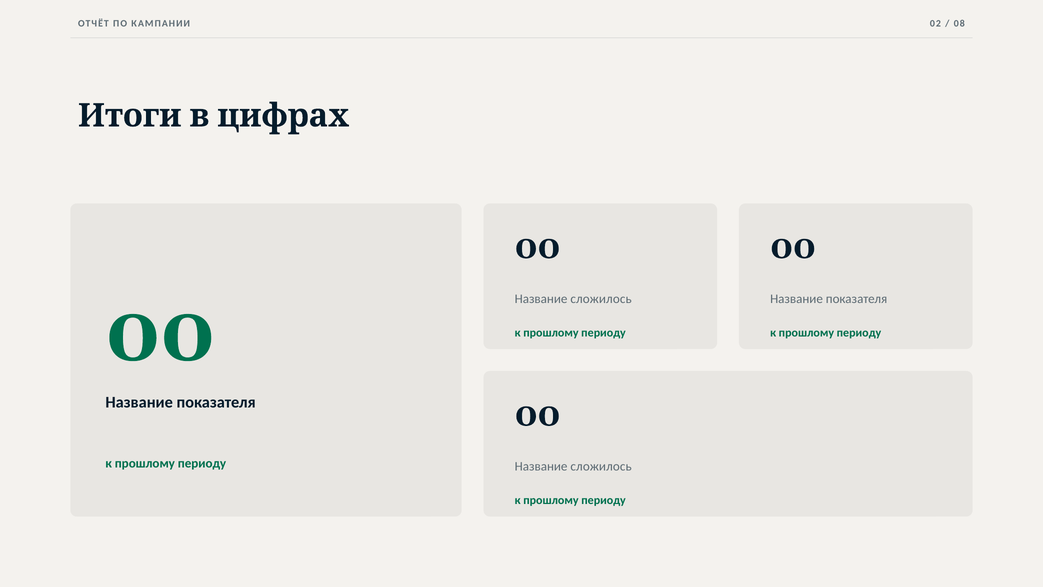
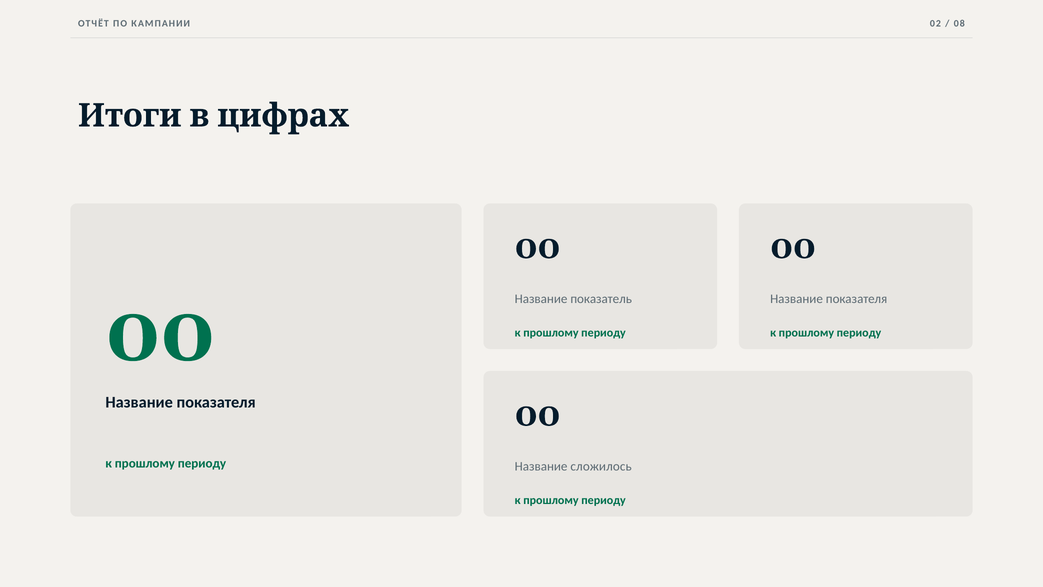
сложилось: сложилось -> показатель (601, 299)
